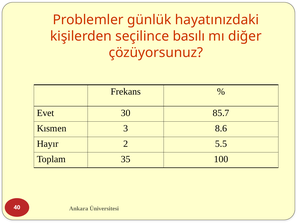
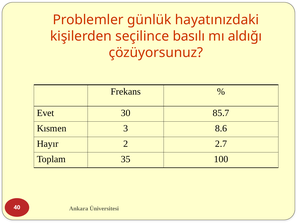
diğer: diğer -> aldığı (245, 36)
5.5: 5.5 -> 2.7 (221, 144)
